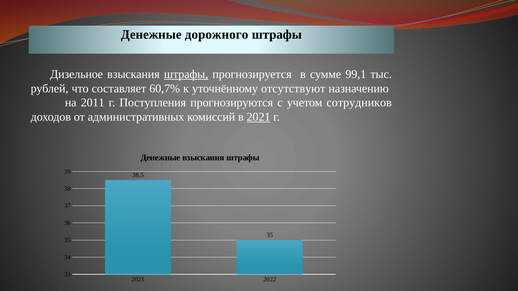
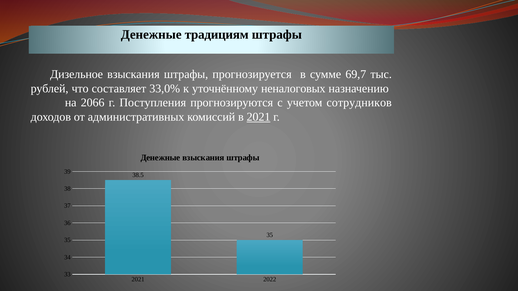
дорожного: дорожного -> традициям (217, 35)
штрафы underline: present -> none (186, 74)
99,1: 99,1 -> 69,7 (356, 74)
60,7%: 60,7% -> 33,0% (165, 89)
отсутствуют: отсутствуют -> неналоговых (293, 89)
2011: 2011 -> 2066 (93, 103)
